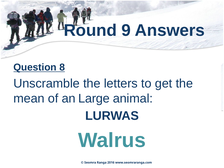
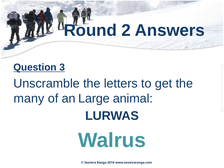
9: 9 -> 2 (126, 30)
8: 8 -> 3 (62, 67)
mean: mean -> many (29, 98)
